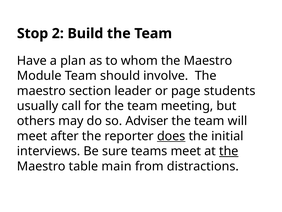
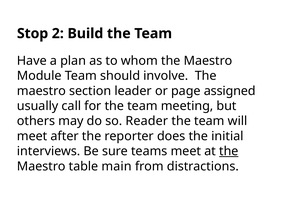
students: students -> assigned (230, 91)
Adviser: Adviser -> Reader (147, 121)
does underline: present -> none (171, 136)
